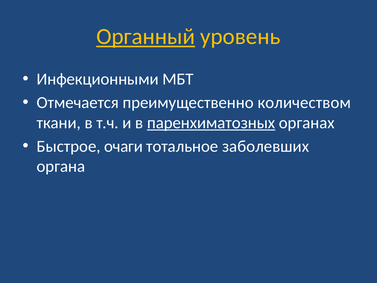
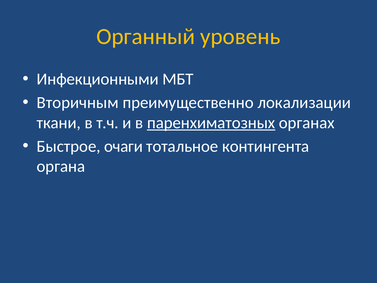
Органный underline: present -> none (146, 36)
Отмечается: Отмечается -> Вторичным (78, 103)
количеством: количеством -> локализации (304, 103)
заболевших: заболевших -> контингента (266, 146)
